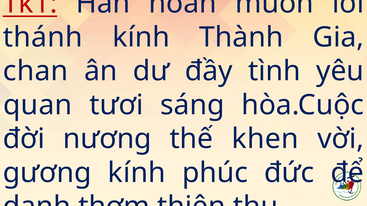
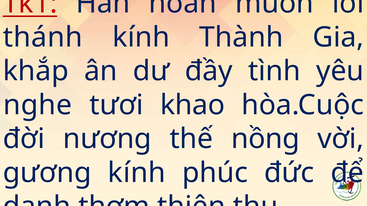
chan: chan -> khắp (36, 71)
quan: quan -> nghe (38, 105)
sáng: sáng -> khao (193, 105)
khen: khen -> nồng (265, 139)
